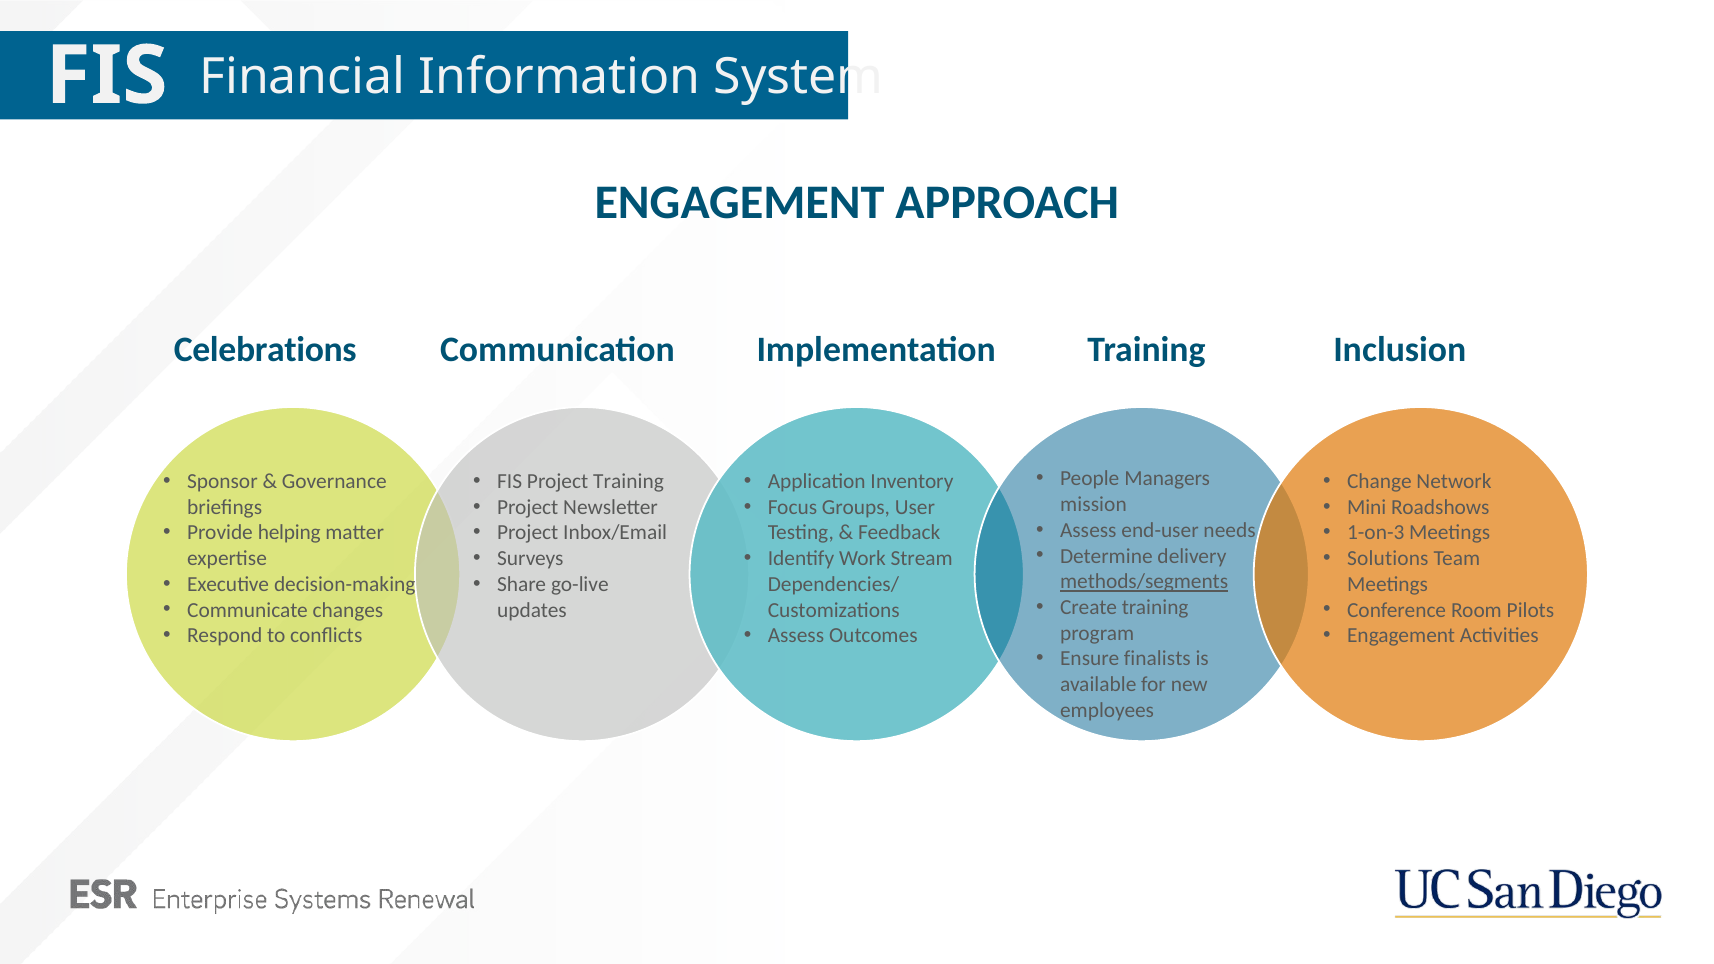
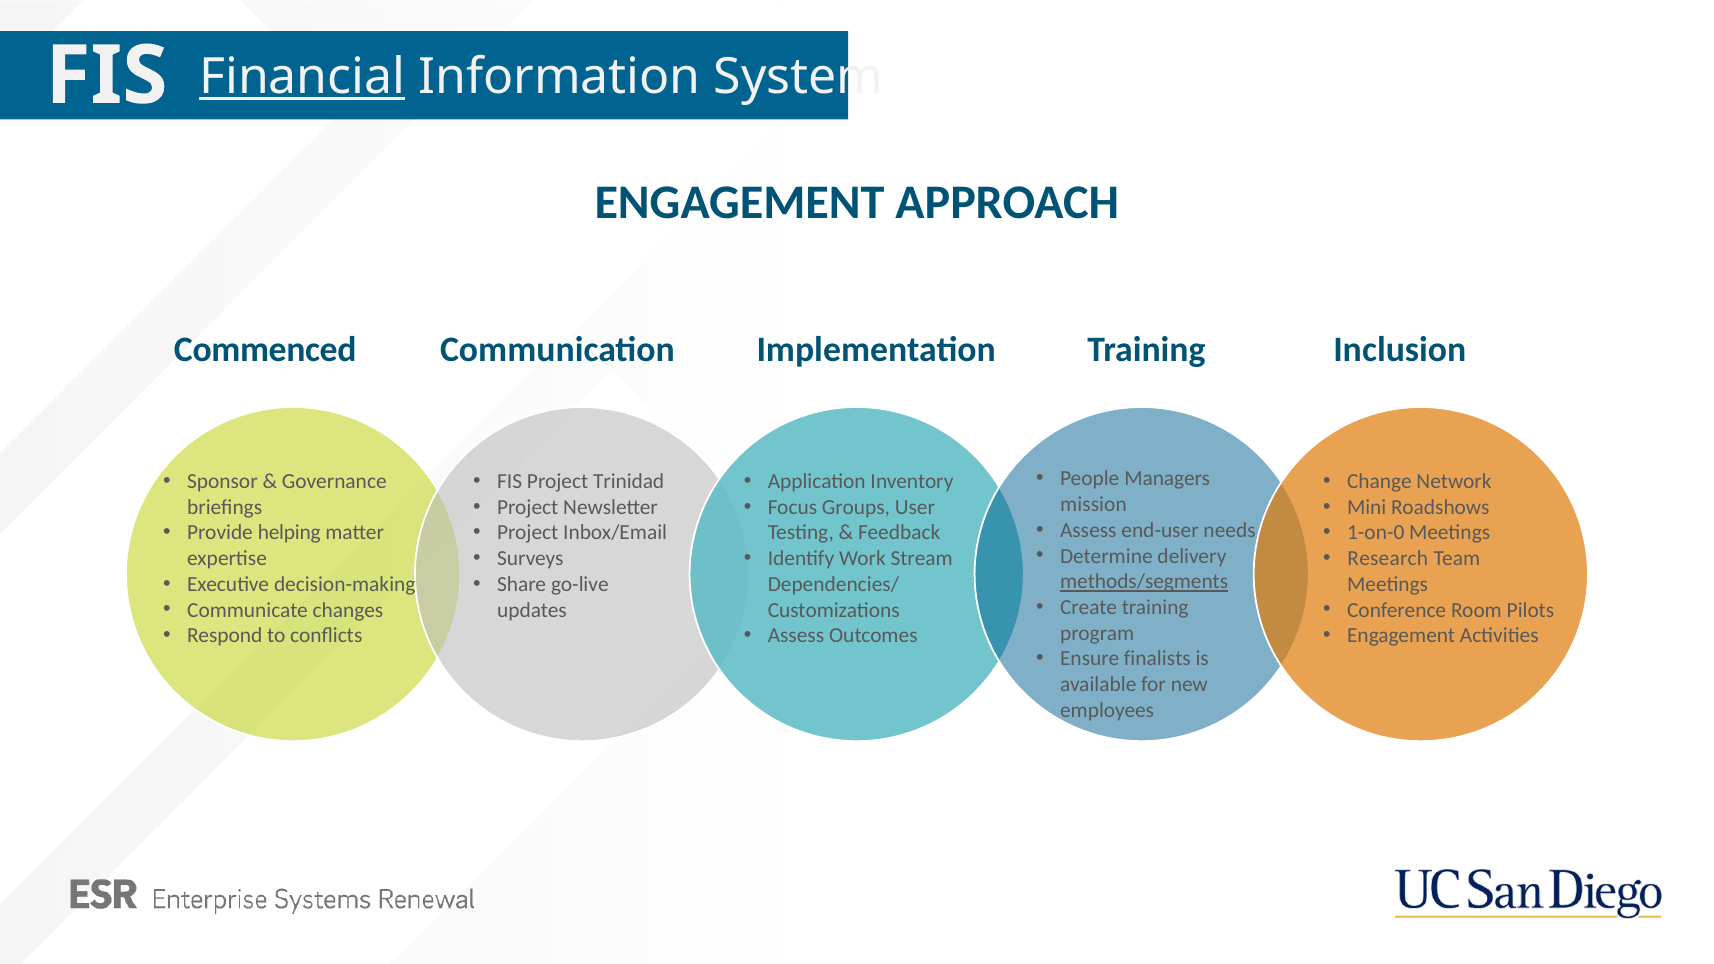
Financial underline: none -> present (302, 77)
Celebrations: Celebrations -> Commenced (265, 349)
Project Training: Training -> Trinidad (629, 481)
1-on-3: 1-on-3 -> 1-on-0 (1376, 533)
Solutions: Solutions -> Research (1388, 559)
